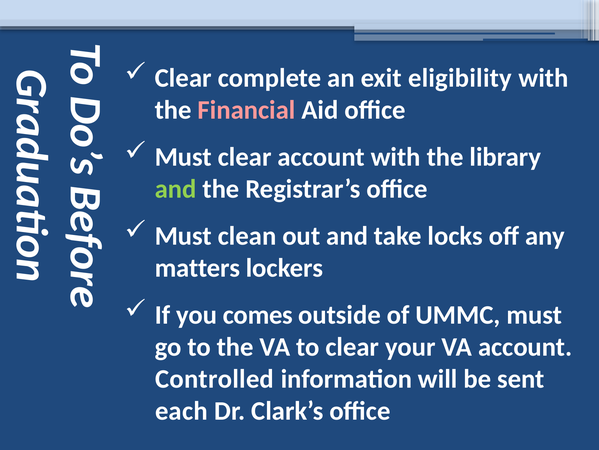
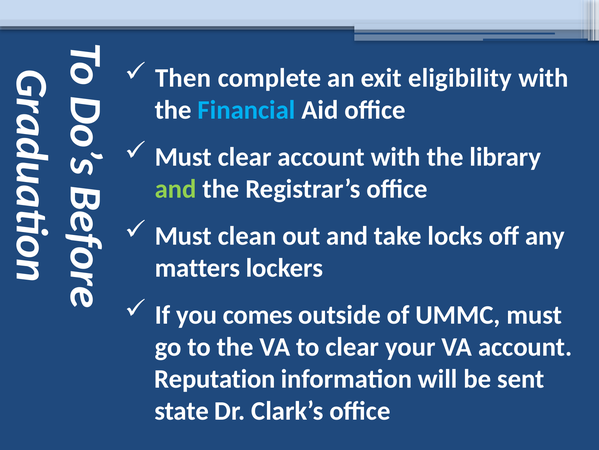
Clear: Clear -> Then (183, 78)
Financial colour: pink -> light blue (247, 110)
Controlled: Controlled -> Reputation (215, 378)
each: each -> state (182, 410)
